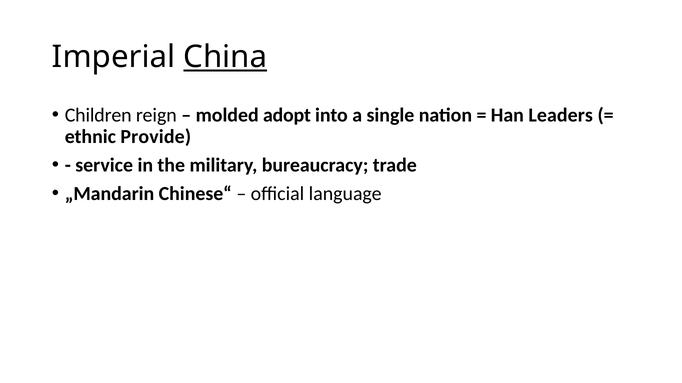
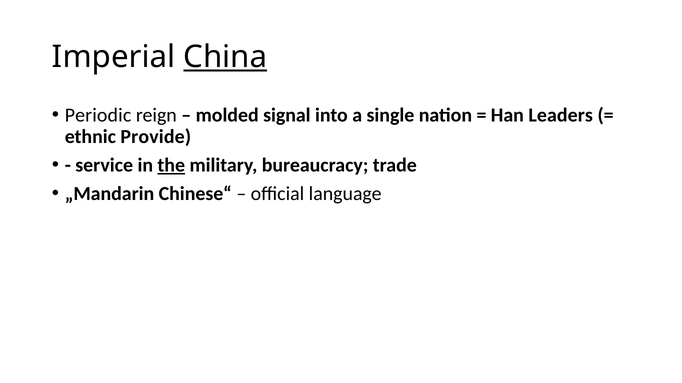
Children: Children -> Periodic (98, 115)
adopt: adopt -> signal (287, 115)
the underline: none -> present (171, 165)
